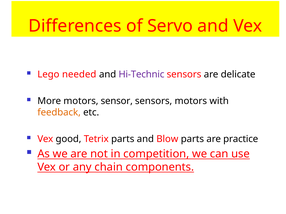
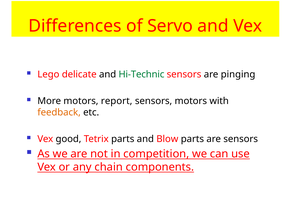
needed: needed -> delicate (79, 75)
Hi-Technic colour: purple -> green (141, 75)
delicate: delicate -> pinging (238, 75)
sensor: sensor -> report (117, 101)
are practice: practice -> sensors (241, 139)
